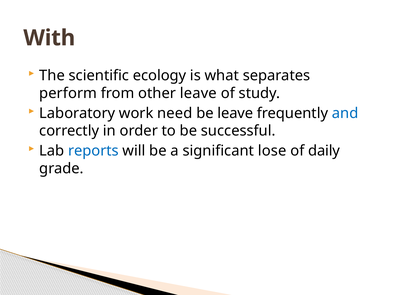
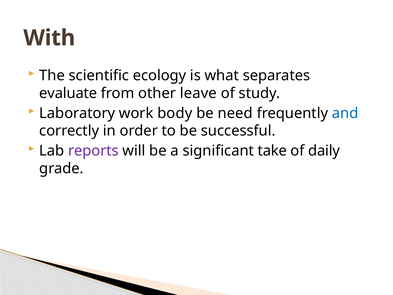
perform: perform -> evaluate (68, 93)
need: need -> body (175, 113)
be leave: leave -> need (235, 113)
reports colour: blue -> purple (93, 151)
lose: lose -> take (272, 151)
